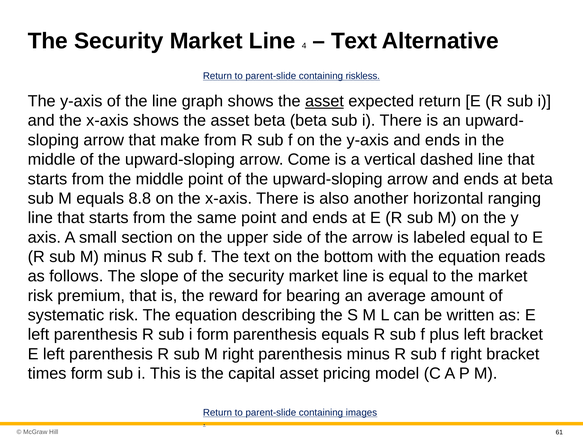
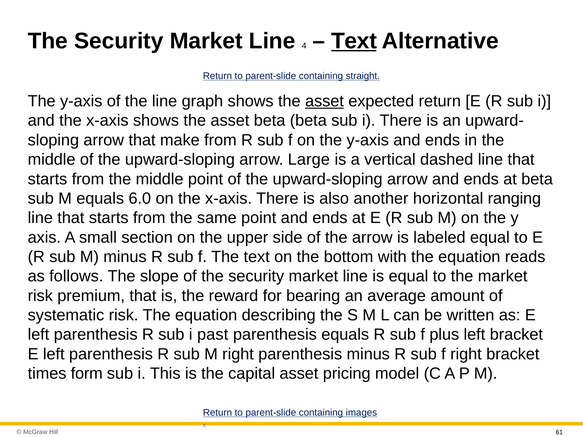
Text underline: none -> present (354, 41)
riskless: riskless -> straight (363, 76)
Come: Come -> Large (309, 160)
8.8: 8.8 -> 6.0 (140, 199)
i form: form -> past (213, 335)
